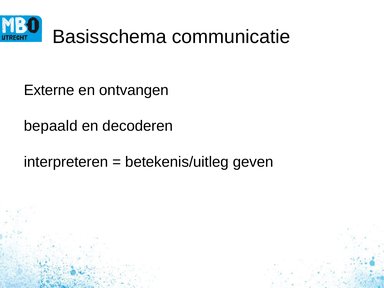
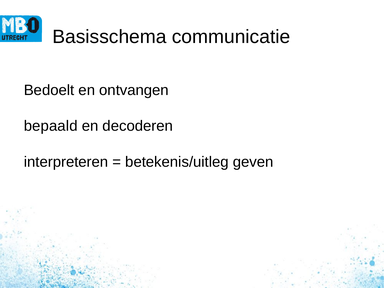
Externe: Externe -> Bedoelt (49, 90)
